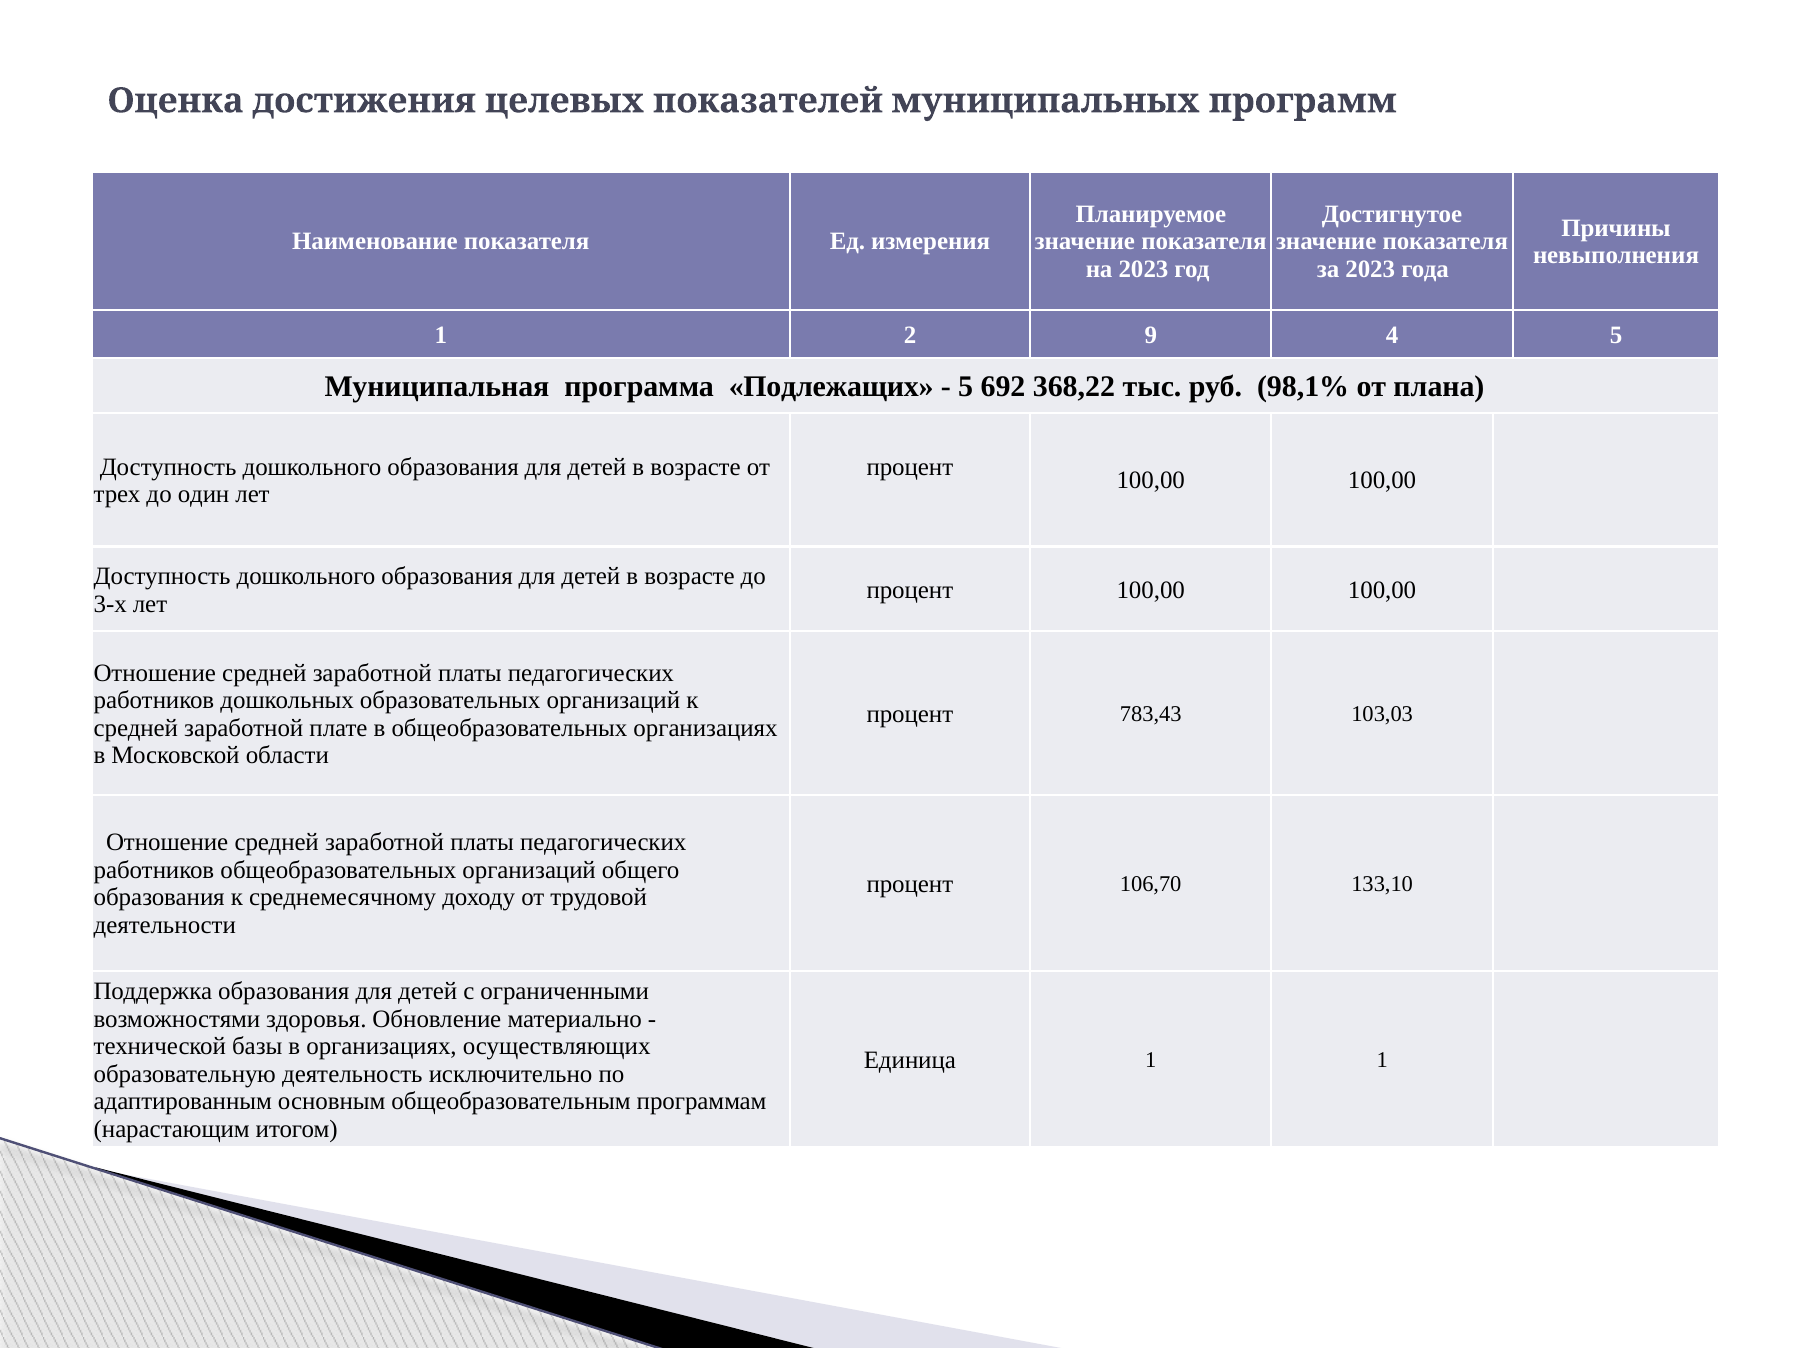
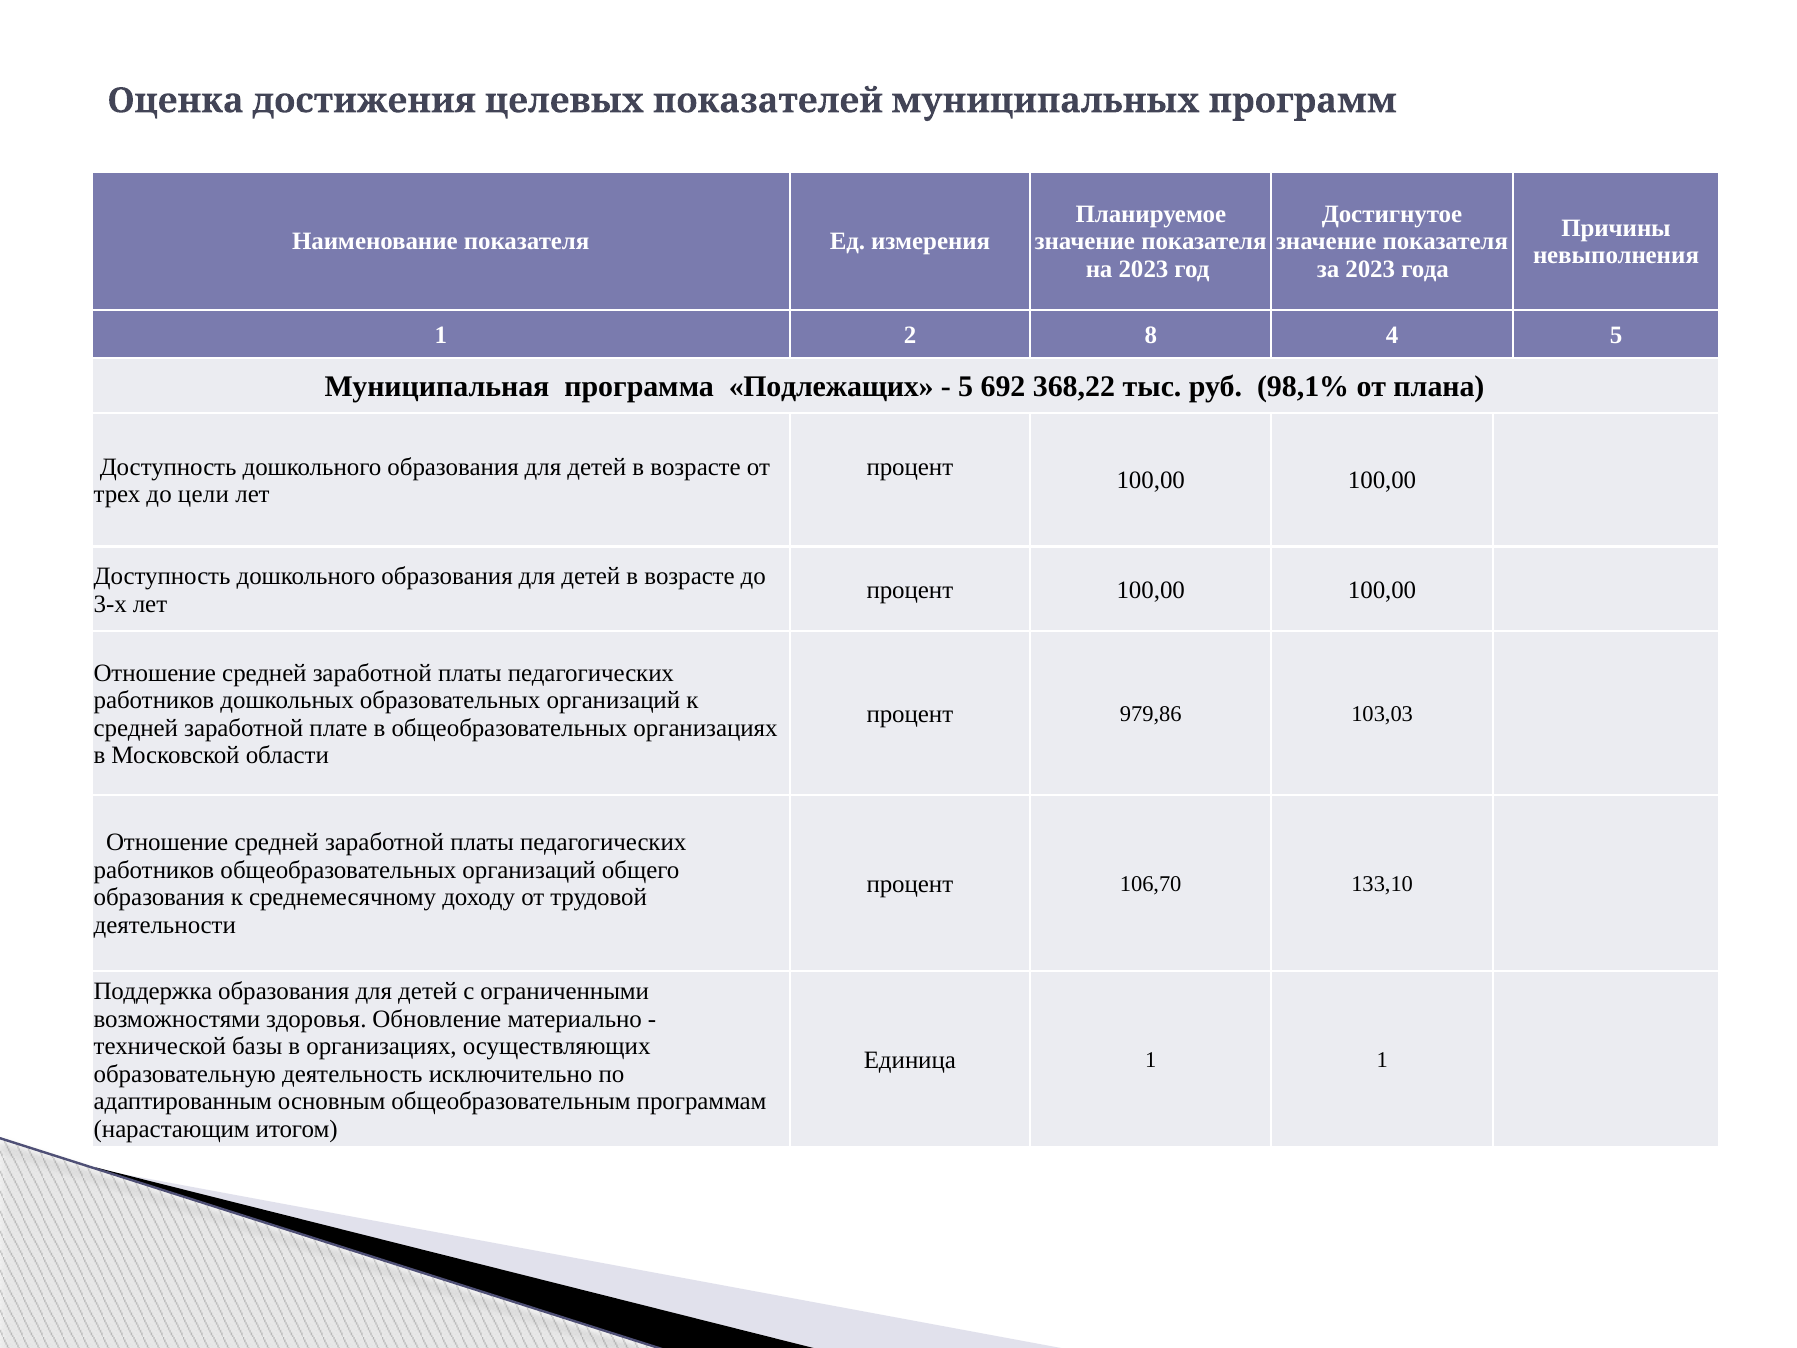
9: 9 -> 8 (1151, 335)
один: один -> цели (203, 494)
783,43: 783,43 -> 979,86 (1151, 714)
